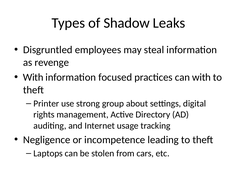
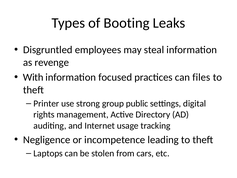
Shadow: Shadow -> Booting (127, 23)
can with: with -> files (201, 77)
about: about -> public (137, 103)
